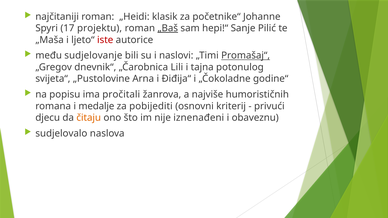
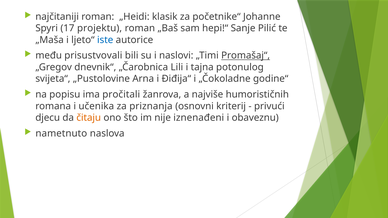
„Baš underline: present -> none (168, 28)
iste colour: red -> blue (105, 40)
sudjelovanje: sudjelovanje -> prisustvovali (93, 56)
medalje: medalje -> učenika (96, 106)
pobijediti: pobijediti -> priznanja (151, 106)
sudjelovalo: sudjelovalo -> nametnuto (61, 133)
